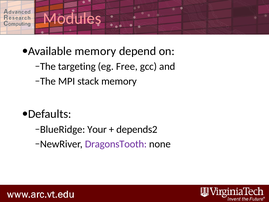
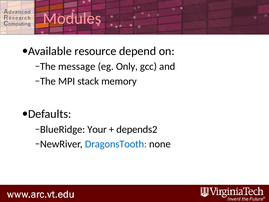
Available memory: memory -> resource (96, 51)
targeting: targeting -> message (77, 66)
Free: Free -> Only (127, 66)
DragonsTooth colour: purple -> blue (116, 144)
